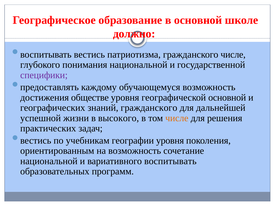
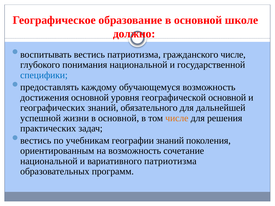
специфики colour: purple -> blue (44, 75)
достижения обществе: обществе -> основной (90, 98)
знаний гражданского: гражданского -> обязательного (149, 108)
жизни в высокого: высокого -> основной (119, 118)
географии уровня: уровня -> знаний (170, 141)
вариативного воспитывать: воспитывать -> патриотизма (170, 161)
